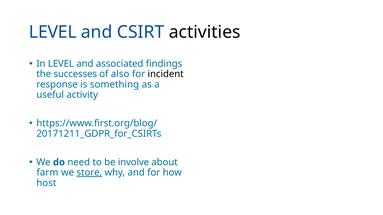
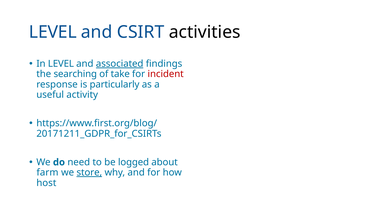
associated underline: none -> present (120, 64)
successes: successes -> searching (75, 74)
also: also -> take (120, 74)
incident colour: black -> red (166, 74)
something: something -> particularly (115, 85)
involve: involve -> logged (134, 163)
